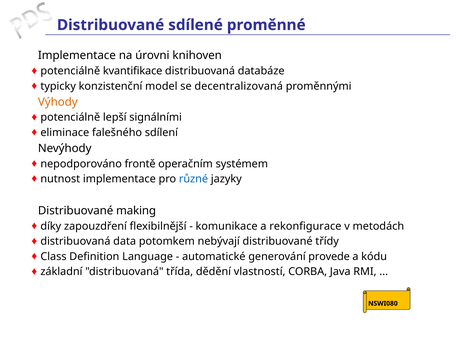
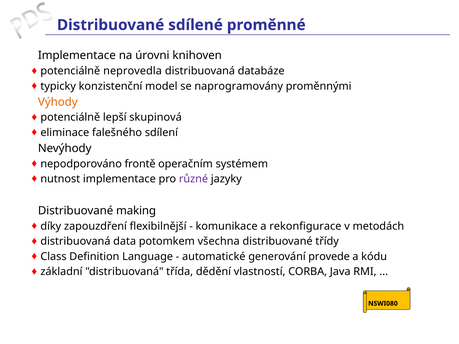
kvantifikace: kvantifikace -> neprovedla (133, 71)
decentralizovaná: decentralizovaná -> naprogramovány (239, 86)
signálními: signálními -> skupinová (156, 117)
různé colour: blue -> purple (194, 179)
nebývají: nebývají -> všechna (219, 242)
